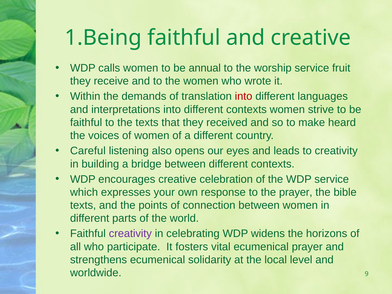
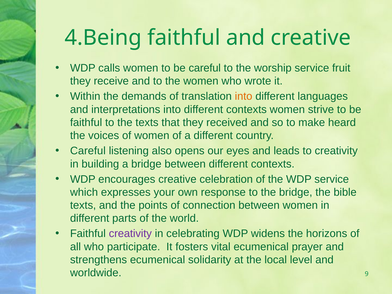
1.Being: 1.Being -> 4.Being (103, 38)
be annual: annual -> careful (205, 68)
into colour: red -> orange (244, 96)
the prayer: prayer -> bridge (296, 192)
